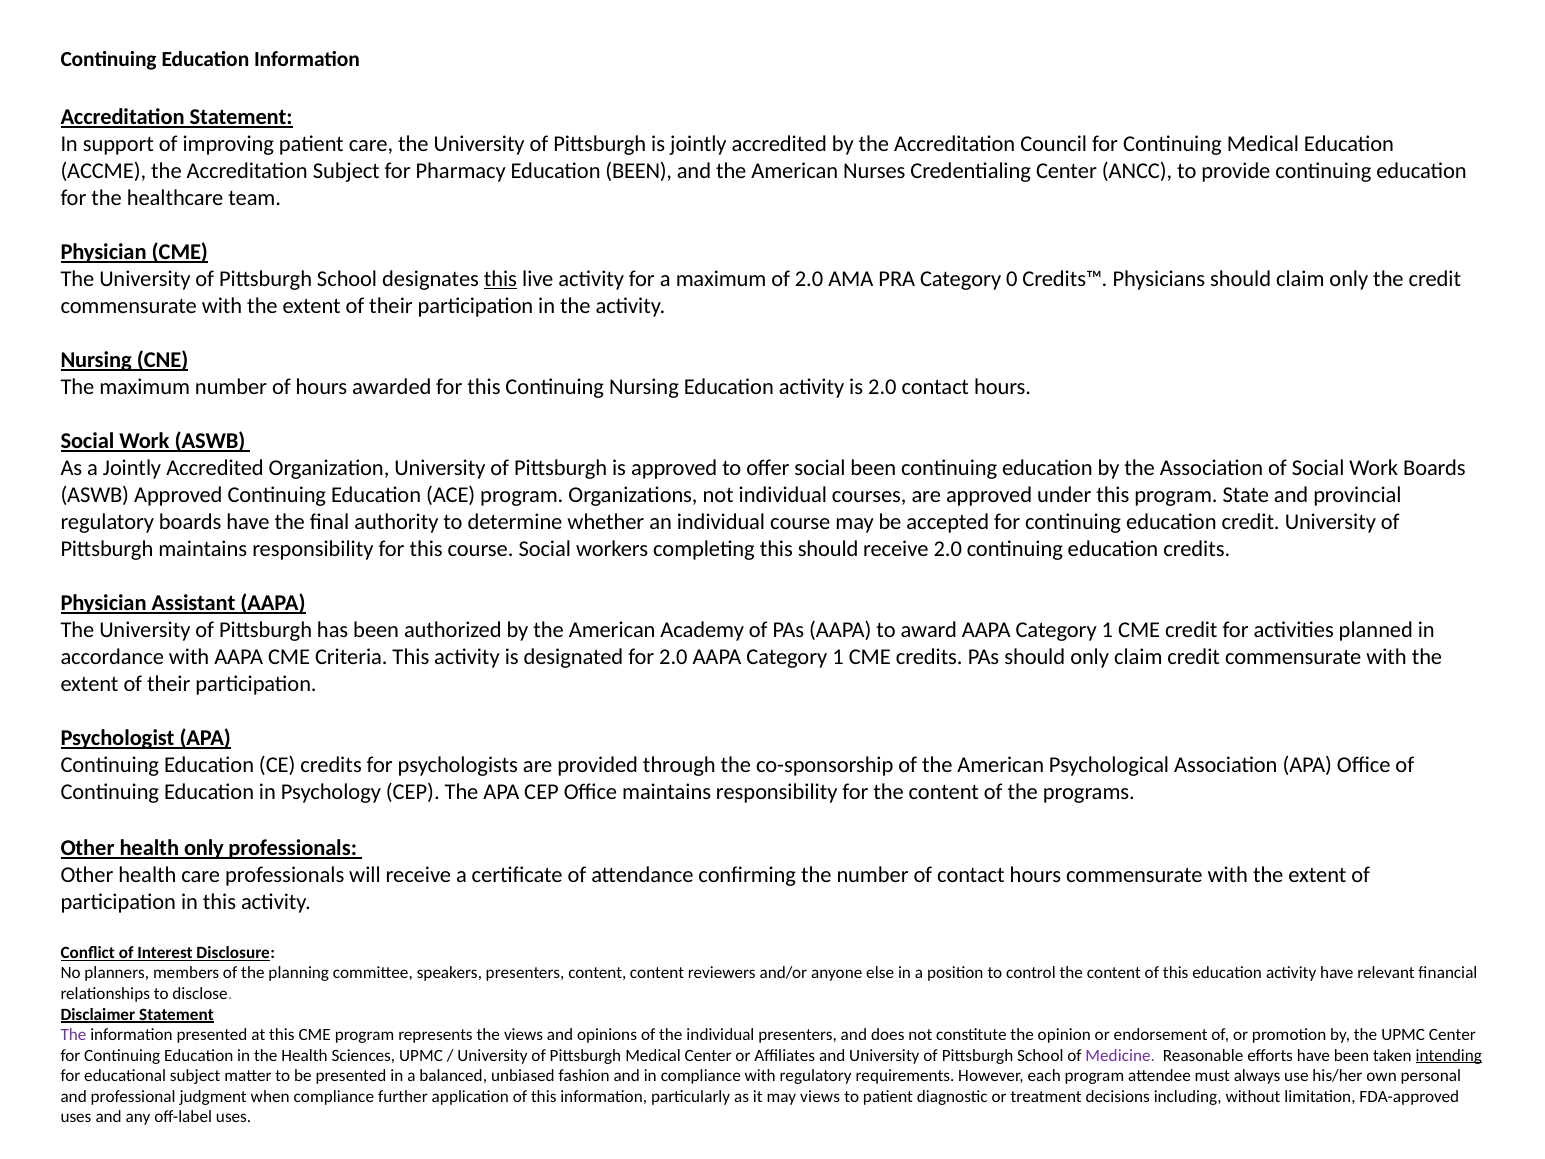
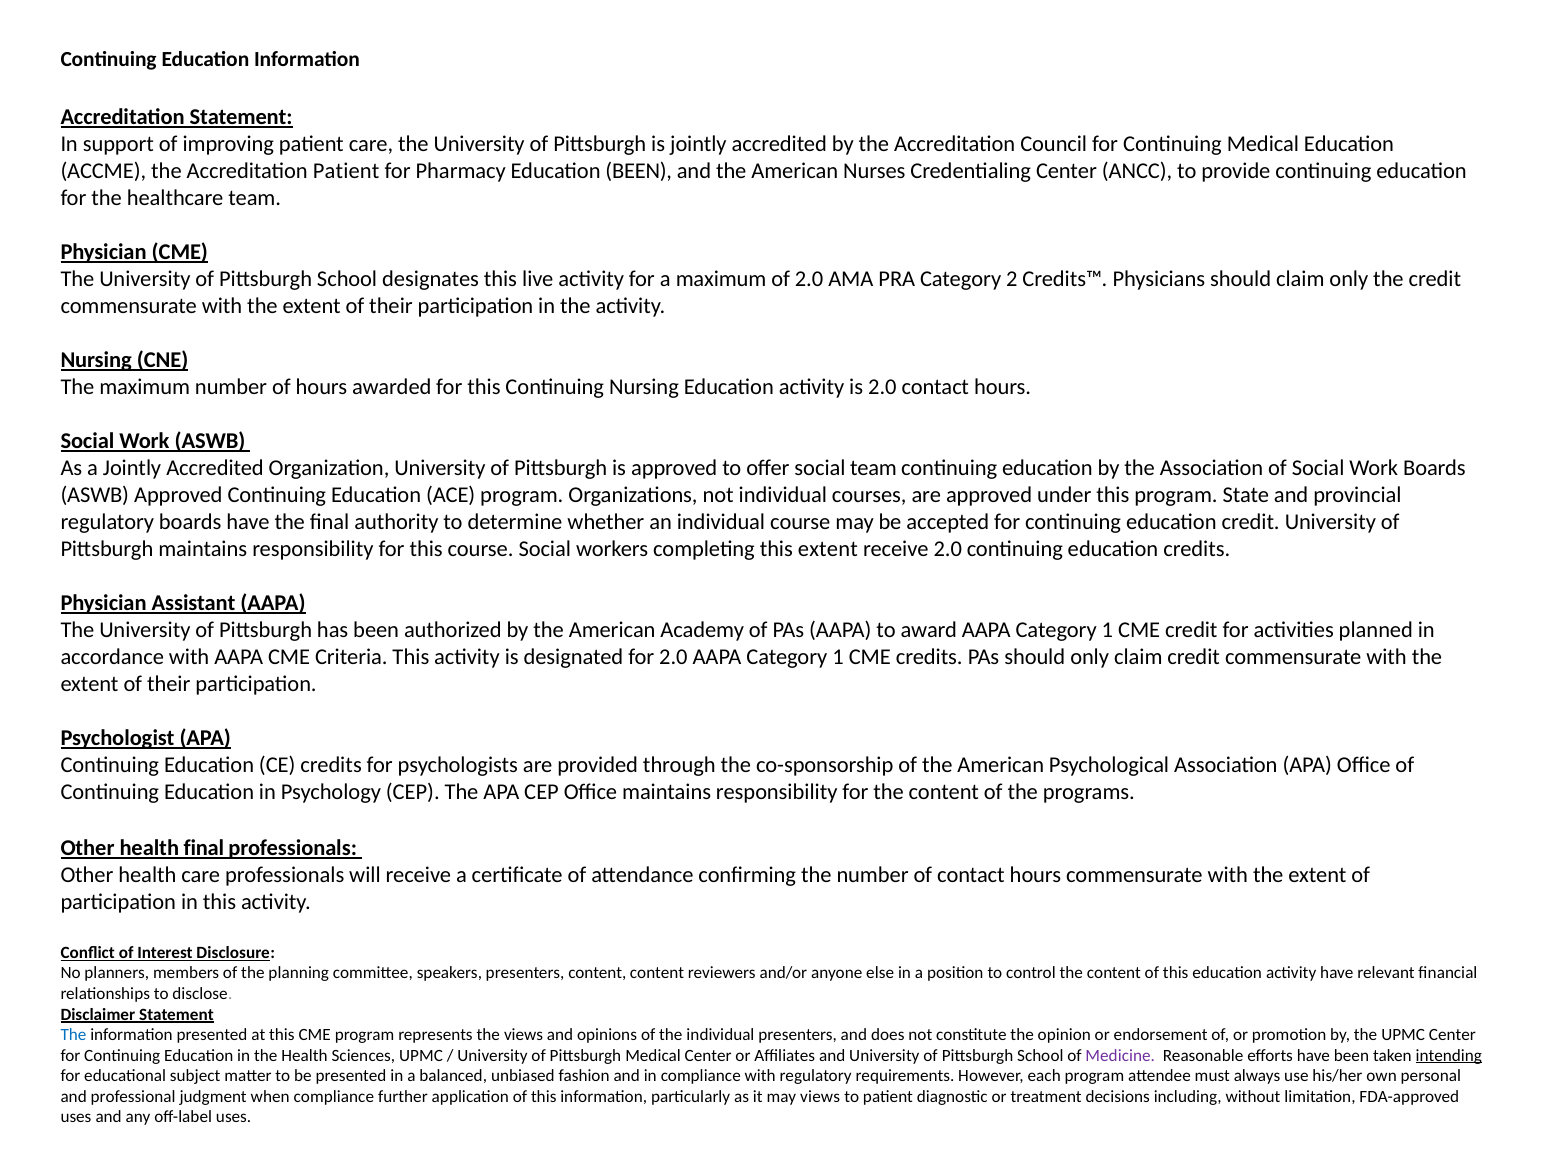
Accreditation Subject: Subject -> Patient (346, 171)
this underline: present -> none (500, 279)
0: 0 -> 2 (1012, 279)
social been: been -> team (873, 468)
this should: should -> extent (828, 549)
health only: only -> final (204, 848)
The colour: purple -> blue (73, 1035)
